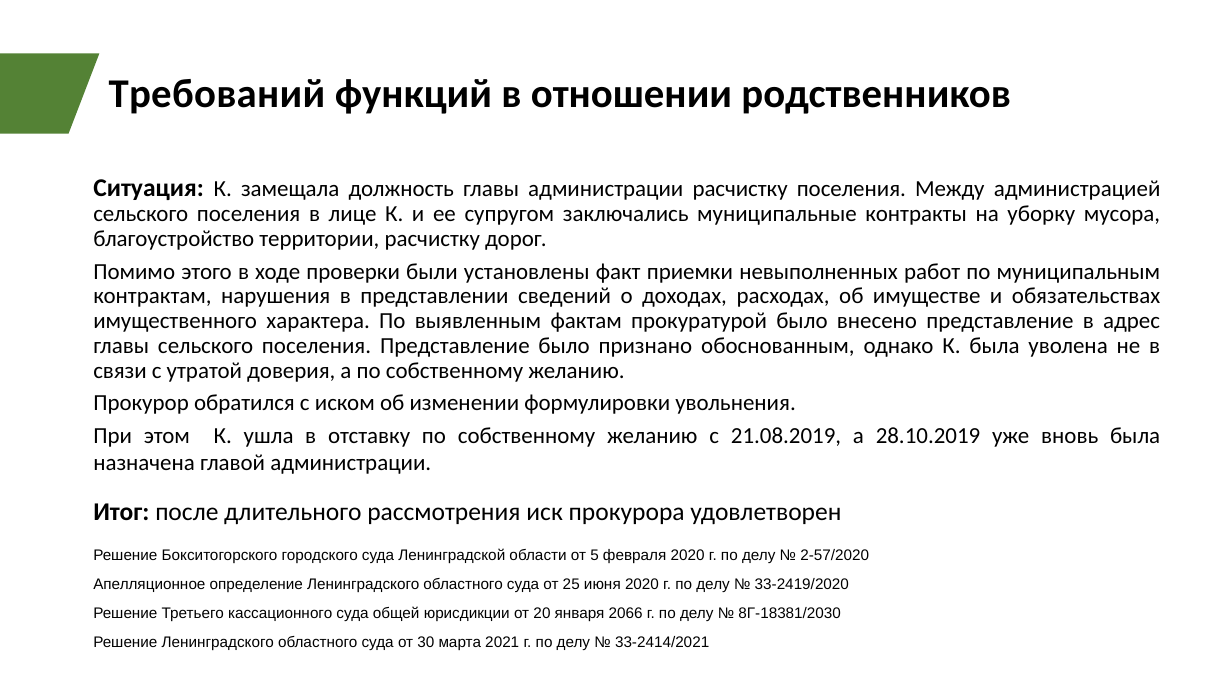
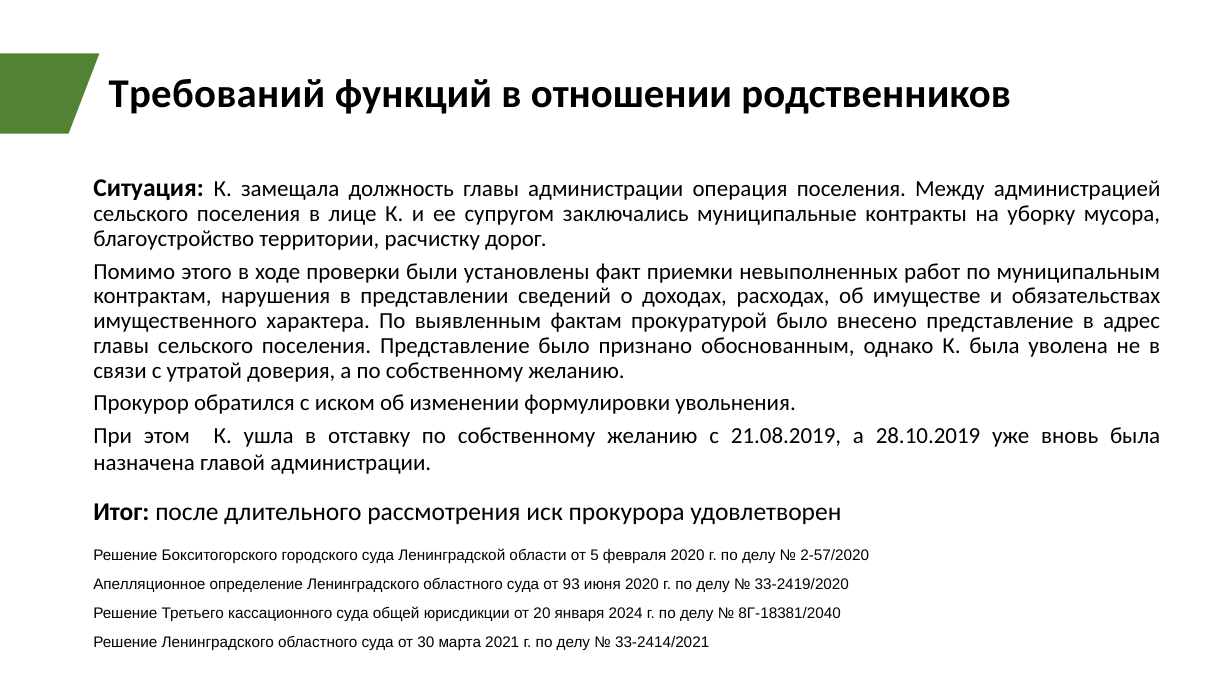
администрации расчистку: расчистку -> операция (740, 189)
25: 25 -> 93 (571, 584)
2066: 2066 -> 2024 (626, 613)
8Г-18381/2030: 8Г-18381/2030 -> 8Г-18381/2040 (790, 613)
